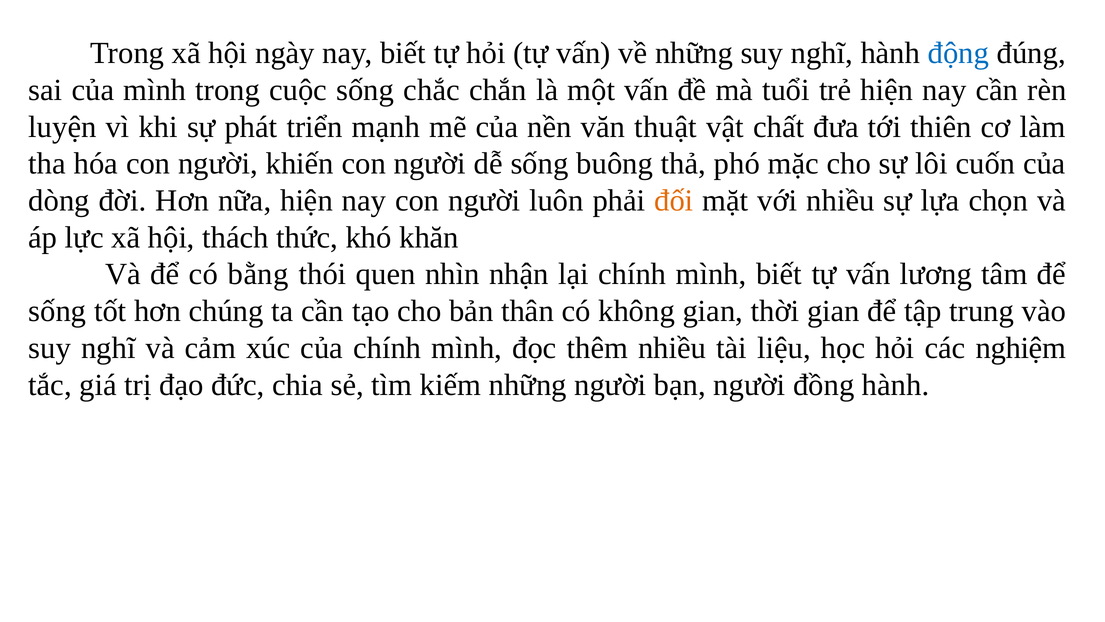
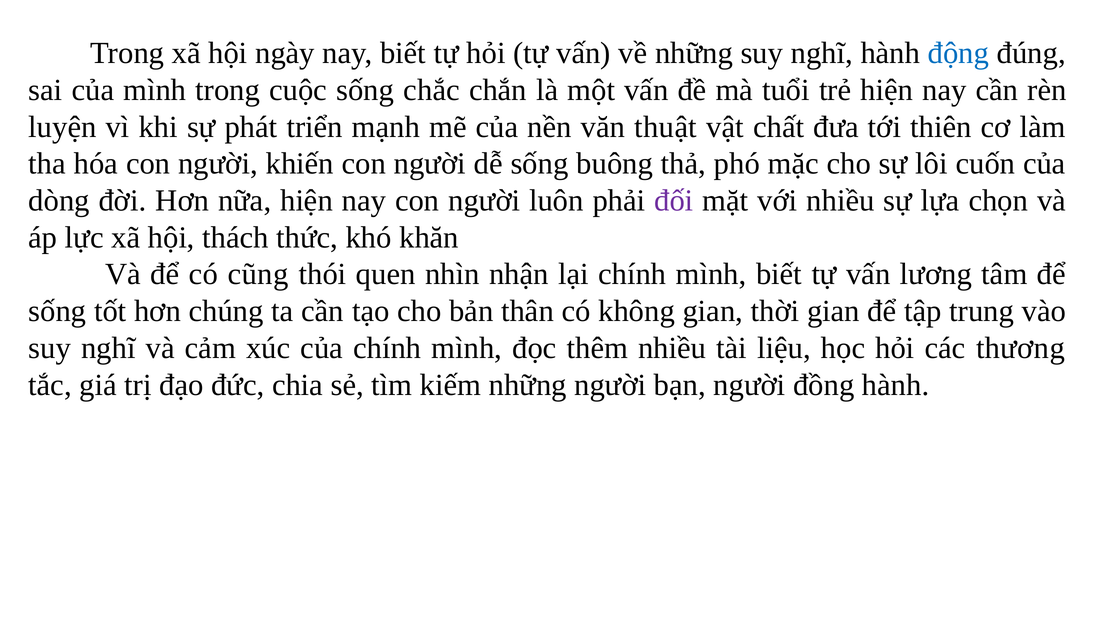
đối colour: orange -> purple (674, 200)
bằng: bằng -> cũng (258, 274)
nghiệm: nghiệm -> thương (1020, 348)
